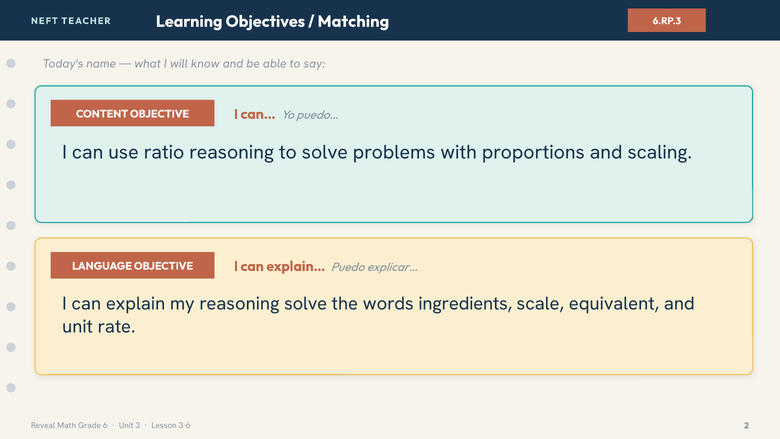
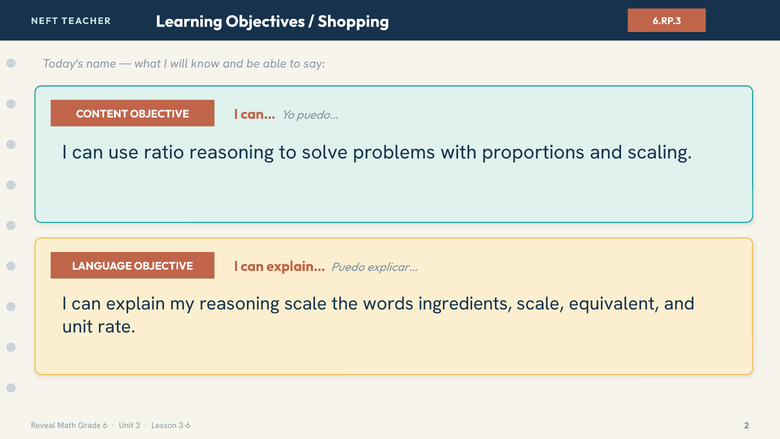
Matching: Matching -> Shopping (353, 21)
reasoning solve: solve -> scale (306, 304)
